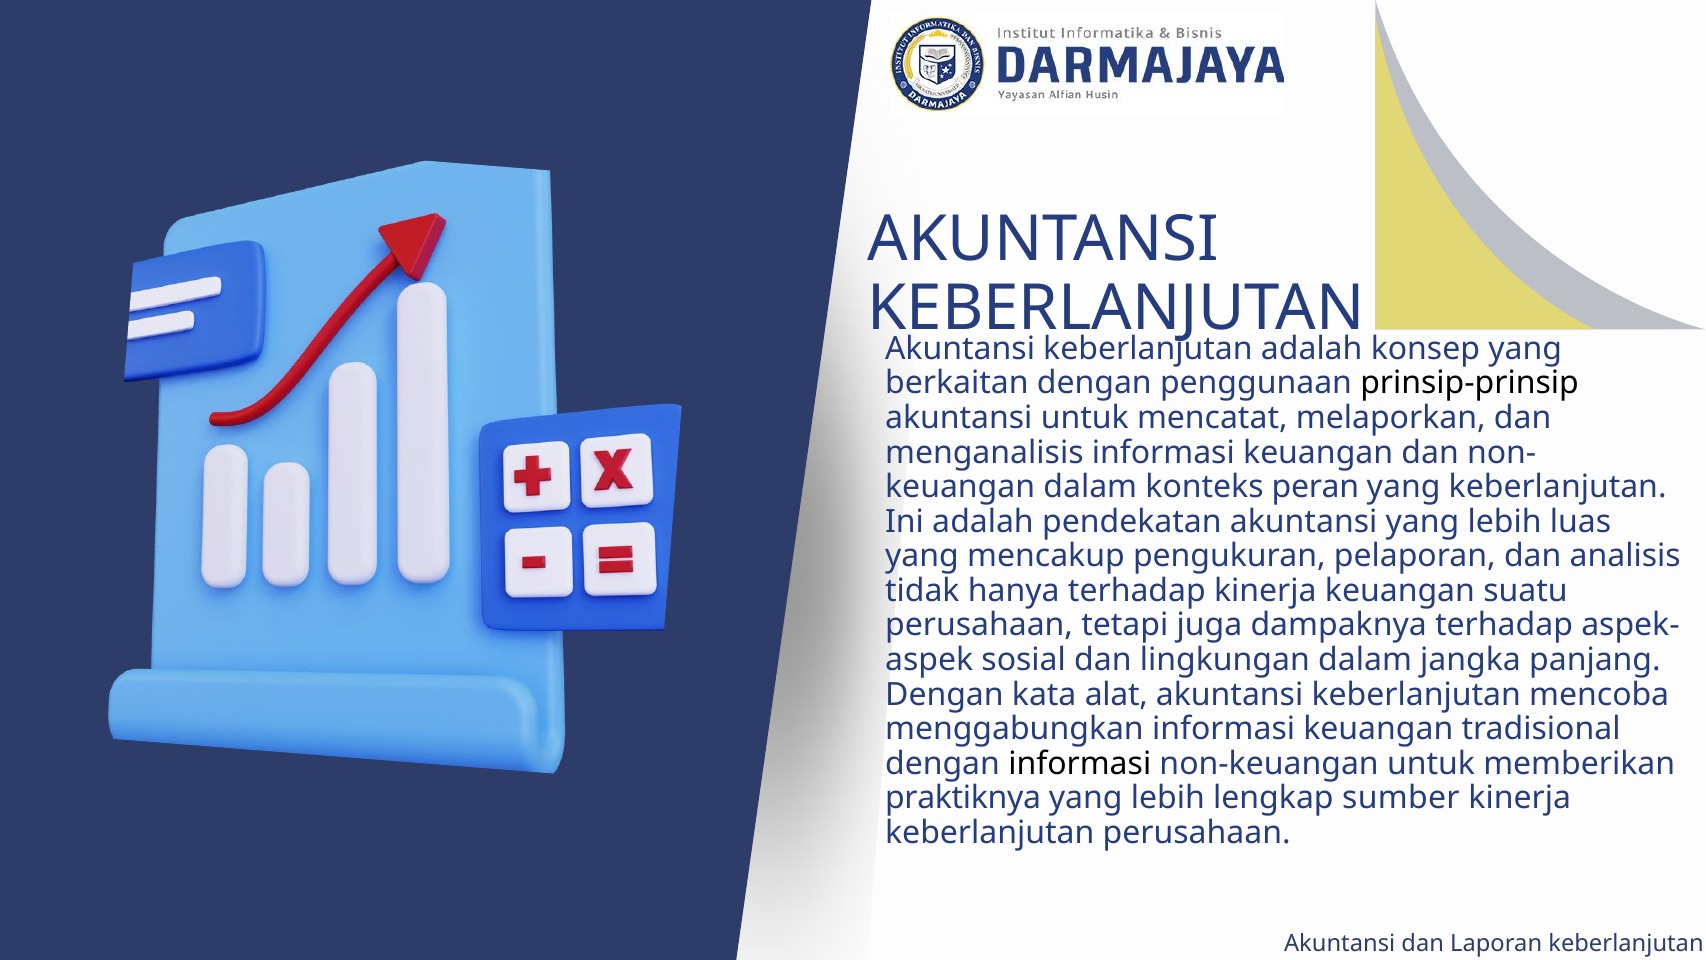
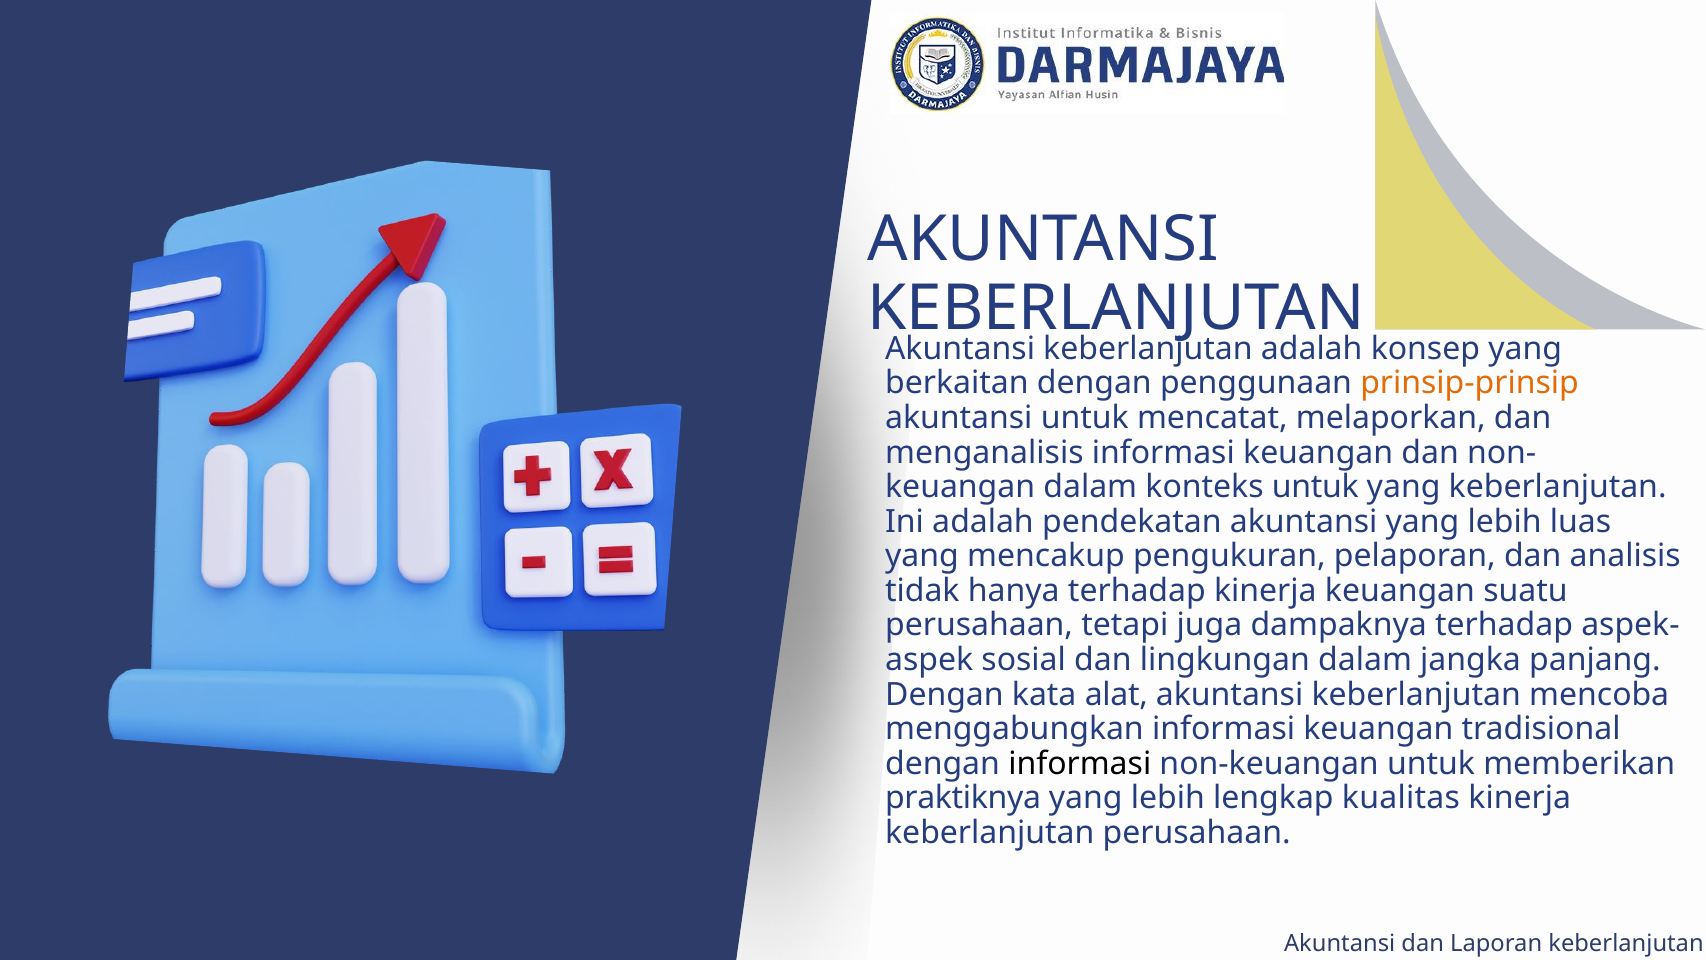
prinsip-prinsip colour: black -> orange (1470, 383)
konteks peran: peran -> untuk (1315, 487)
sumber: sumber -> kualitas (1401, 798)
